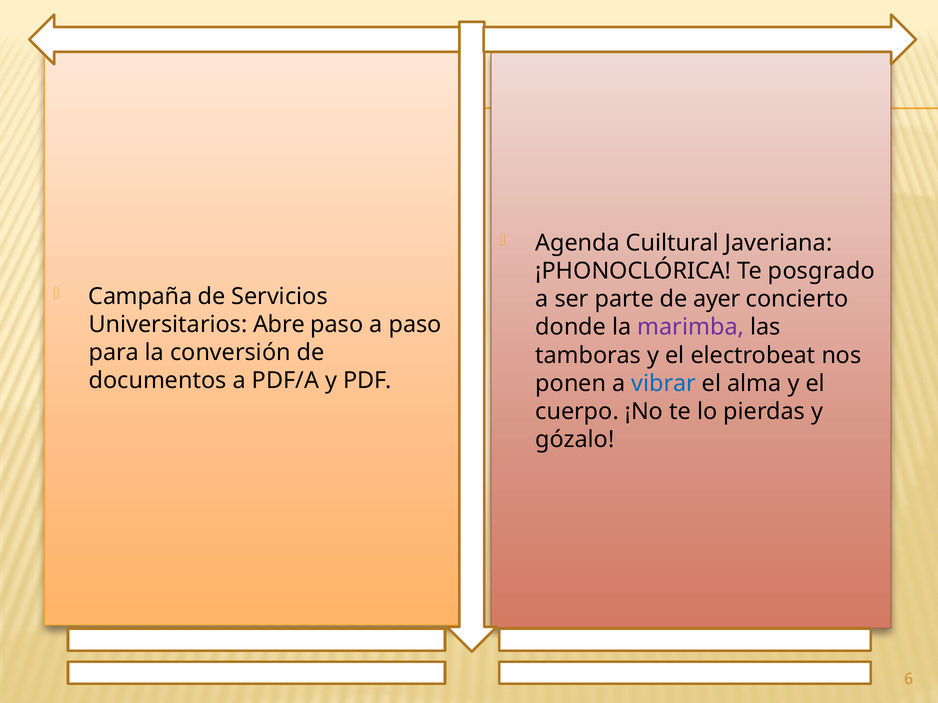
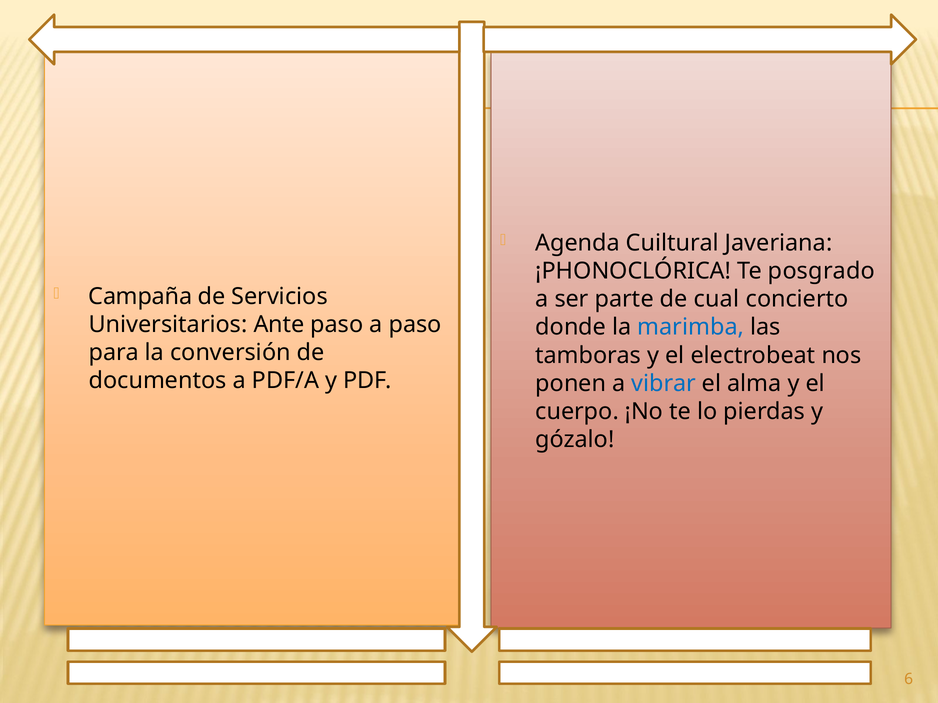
ayer: ayer -> cual (717, 299)
Abre: Abre -> Ante (279, 325)
marimba colour: purple -> blue (691, 327)
